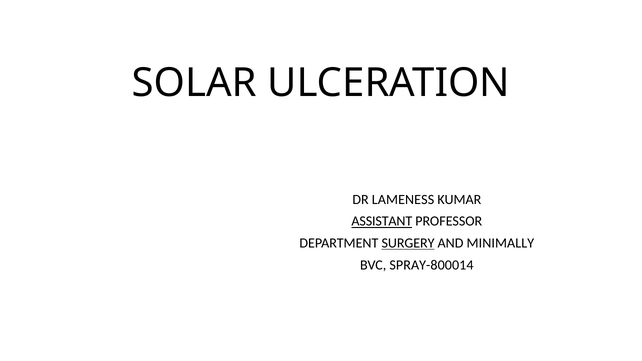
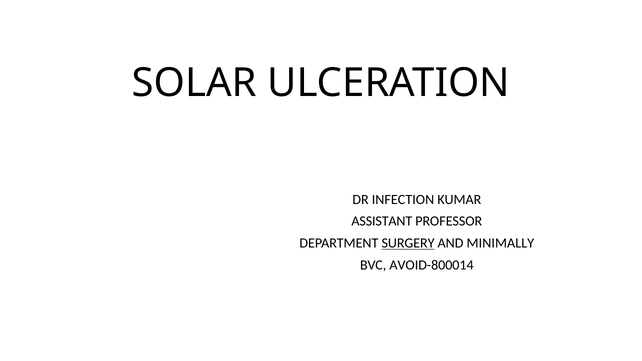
LAMENESS: LAMENESS -> INFECTION (403, 200)
ASSISTANT underline: present -> none (382, 221)
SPRAY-800014: SPRAY-800014 -> AVOID-800014 (432, 265)
